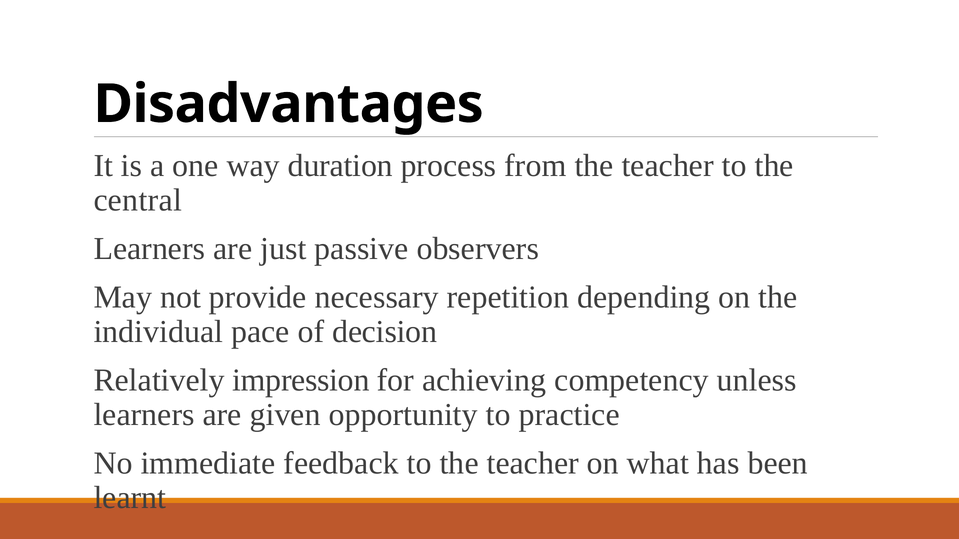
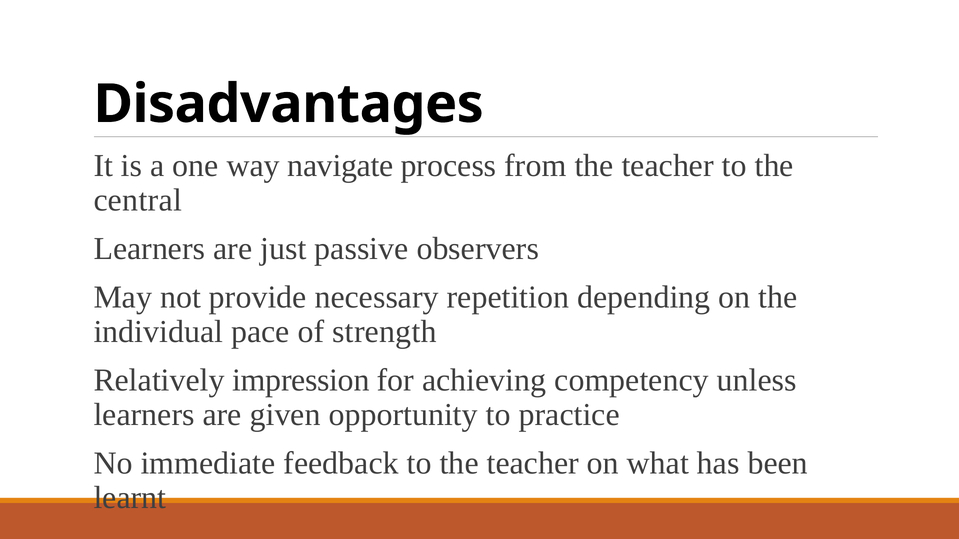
duration: duration -> navigate (340, 166)
decision: decision -> strength (385, 332)
